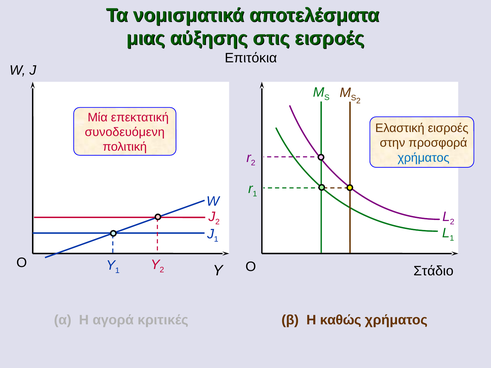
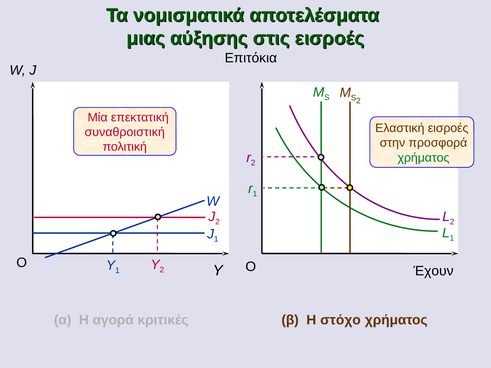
συνοδευόμενη: συνοδευόμενη -> συναθροιστική (125, 132)
χρήματος colour: blue -> green (424, 158)
Στάδιο: Στάδιο -> Έχουν (433, 271)
καθώς: καθώς -> στόχο (340, 320)
